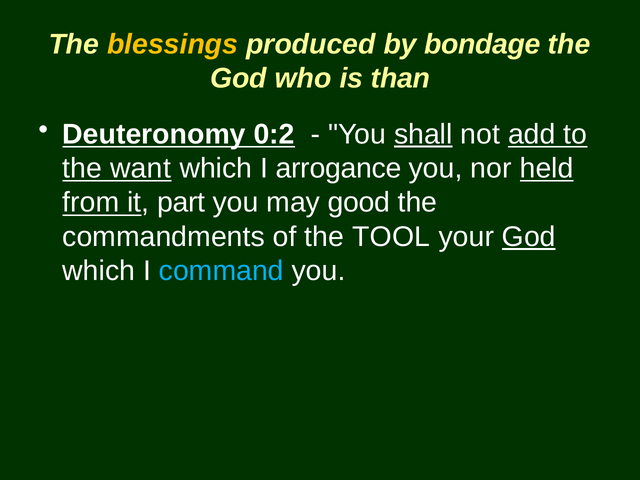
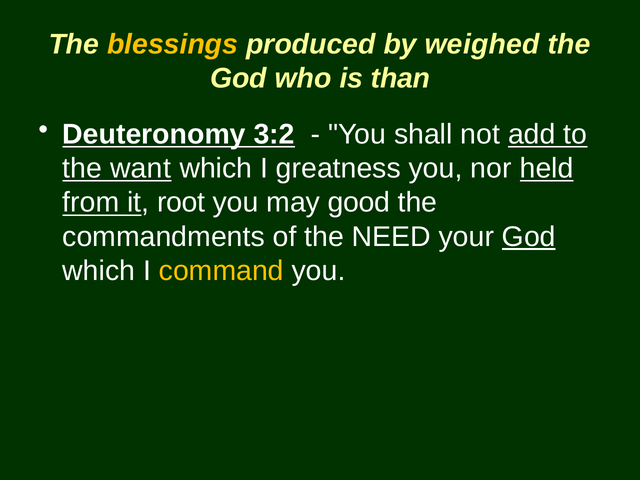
bondage: bondage -> weighed (482, 44)
0:2: 0:2 -> 3:2 (274, 134)
shall underline: present -> none (423, 134)
arrogance: arrogance -> greatness (338, 168)
part: part -> root (181, 203)
TOOL: TOOL -> NEED (391, 237)
command colour: light blue -> yellow (221, 271)
